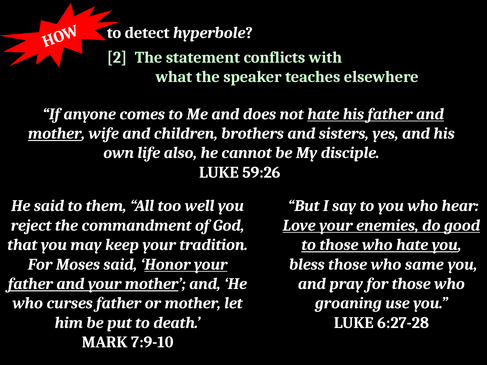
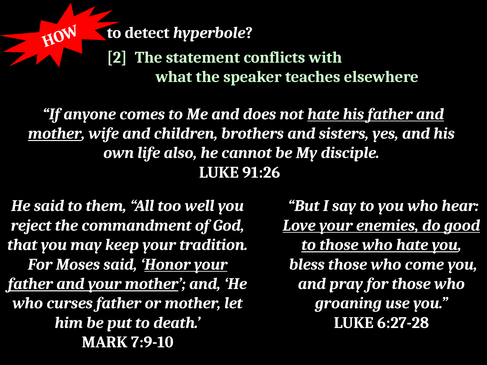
59:26: 59:26 -> 91:26 (261, 173)
same: same -> come (424, 265)
